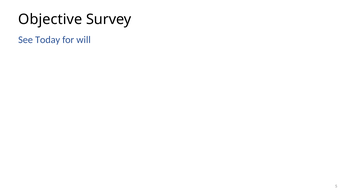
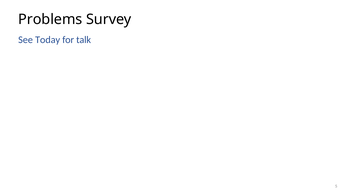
Objective: Objective -> Problems (50, 19)
will: will -> talk (84, 40)
